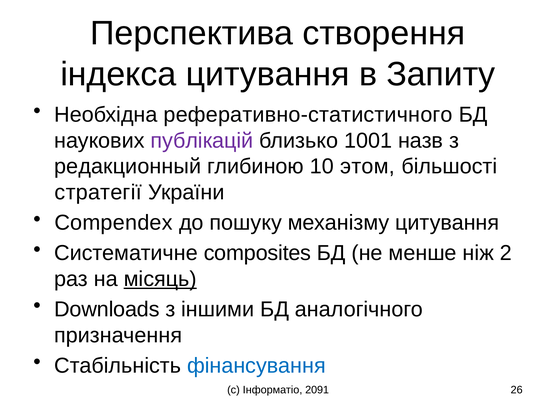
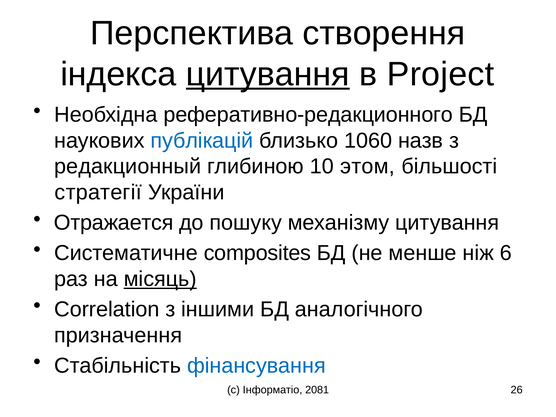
цитування underline: none -> present (268, 74)
Запиту: Запиту -> Project (441, 74)
реферативно-статистичного: реферативно-статистичного -> реферативно-редакционного (308, 115)
публікацій colour: purple -> blue (202, 141)
1001: 1001 -> 1060 (368, 141)
Compendex: Compendex -> Отражается (114, 223)
2: 2 -> 6 (506, 253)
Downloads: Downloads -> Correlation (107, 309)
2091: 2091 -> 2081 (317, 390)
